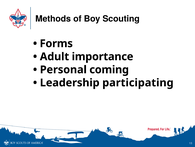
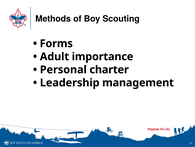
coming: coming -> charter (109, 69)
participating: participating -> management (138, 82)
